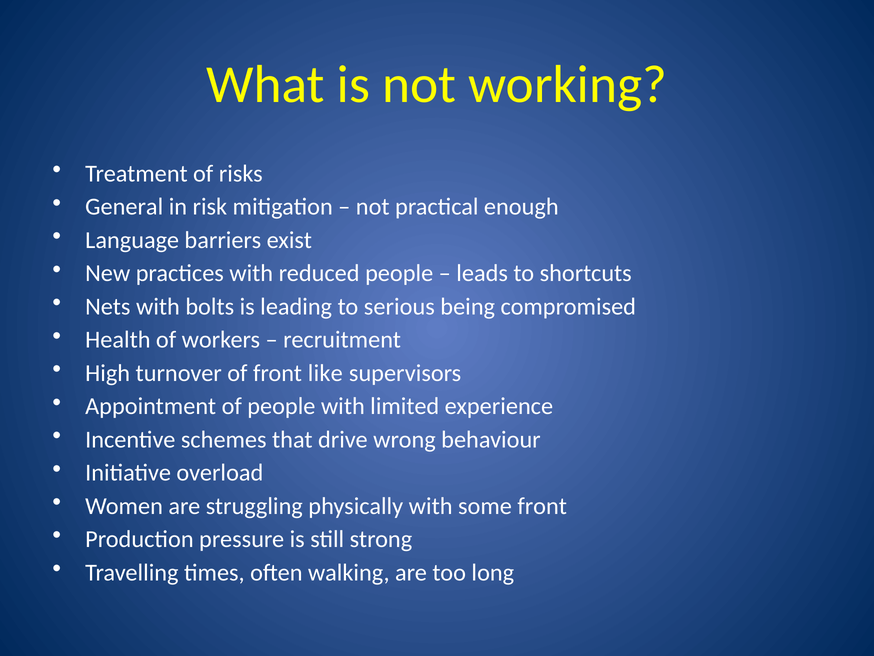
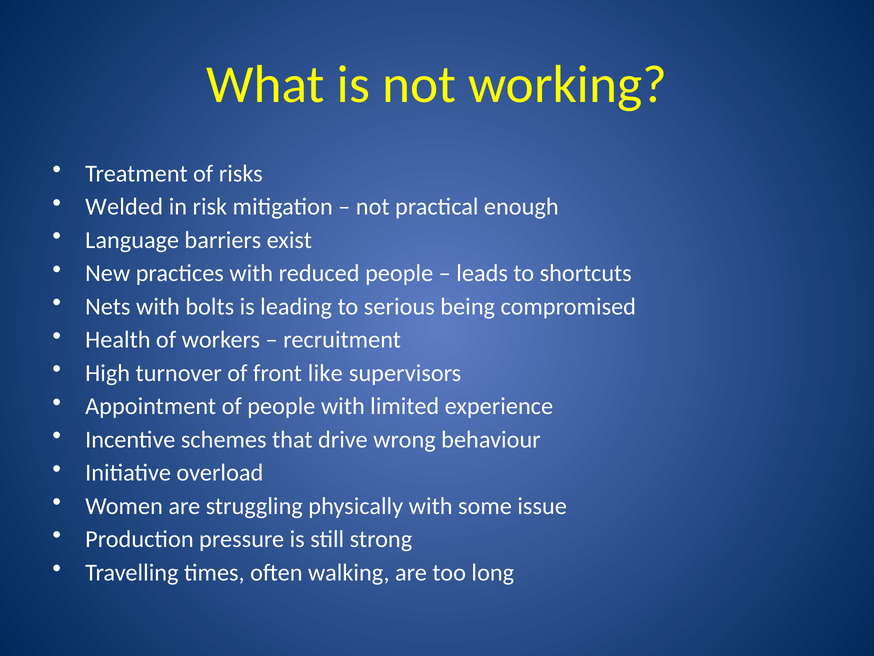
General: General -> Welded (124, 207)
some front: front -> issue (542, 506)
